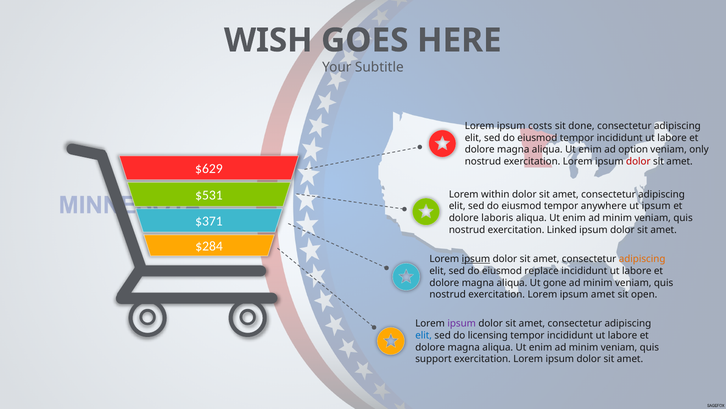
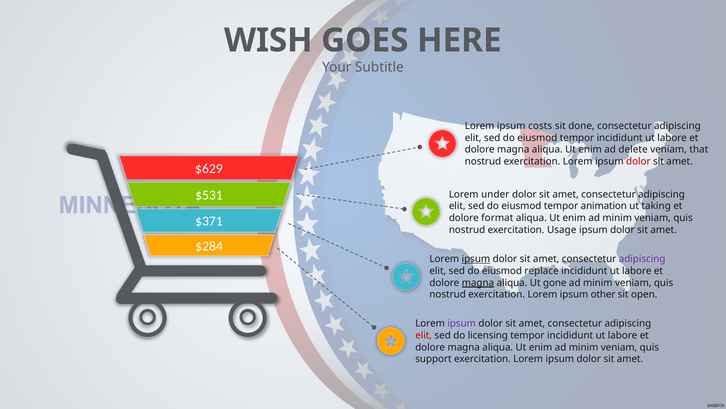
option: option -> delete (633, 149)
only: only -> that (699, 149)
within: within -> under (495, 194)
anywhere: anywhere -> animation (604, 206)
ut ipsum: ipsum -> taking (656, 206)
laboris: laboris -> format (497, 218)
Linked: Linked -> Usage (562, 229)
adipiscing colour: orange -> purple (642, 259)
magna underline: none -> present (478, 282)
ipsum amet: amet -> other (603, 294)
elit colour: blue -> red (424, 335)
